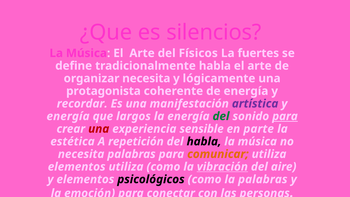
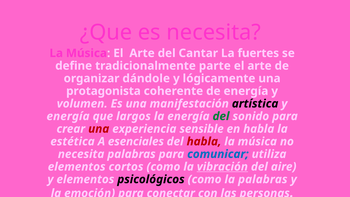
es silencios: silencios -> necesita (214, 32)
Físicos: Físicos -> Cantar (198, 53)
tradicionalmente habla: habla -> parte (215, 66)
organizar necesita: necesita -> dándole (146, 78)
recordar: recordar -> volumen (82, 104)
artística colour: purple -> black (255, 104)
para underline: present -> none (285, 116)
en parte: parte -> habla (259, 129)
repetición: repetición -> esenciales (136, 141)
habla colour: black -> red (204, 141)
comunicar colour: orange -> blue (218, 154)
elementos utiliza: utiliza -> cortos (126, 167)
